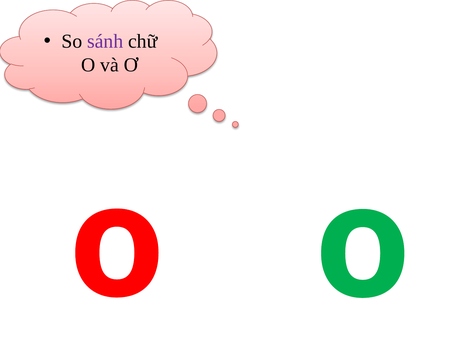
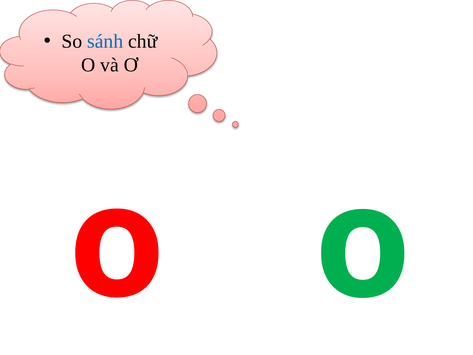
sánh colour: purple -> blue (105, 41)
